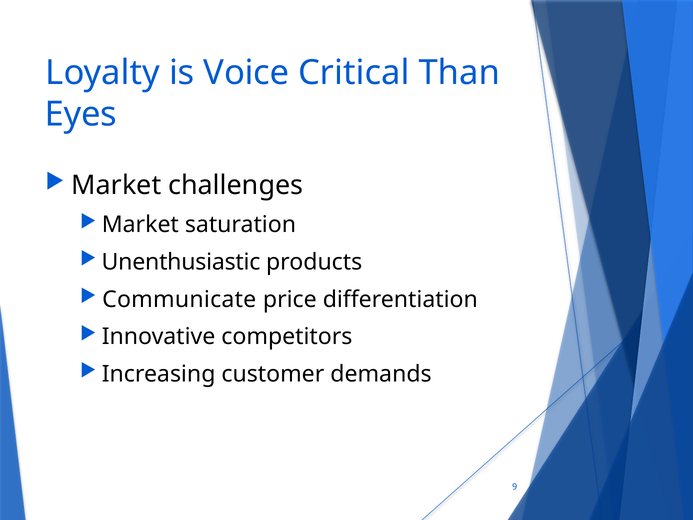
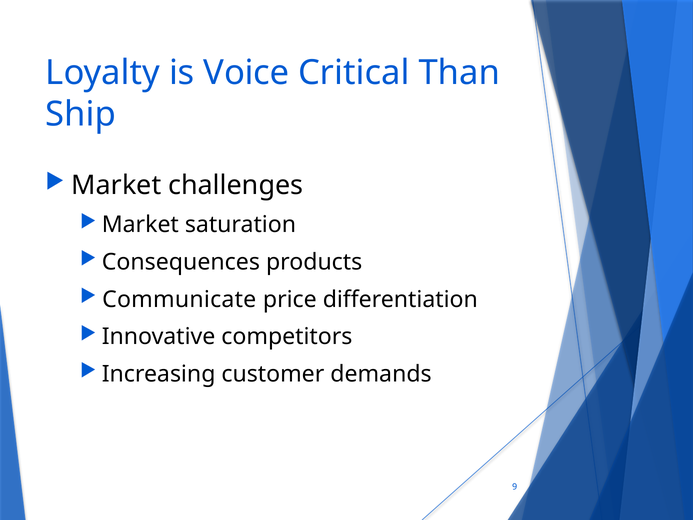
Eyes: Eyes -> Ship (81, 114)
Unenthusiastic: Unenthusiastic -> Consequences (181, 262)
